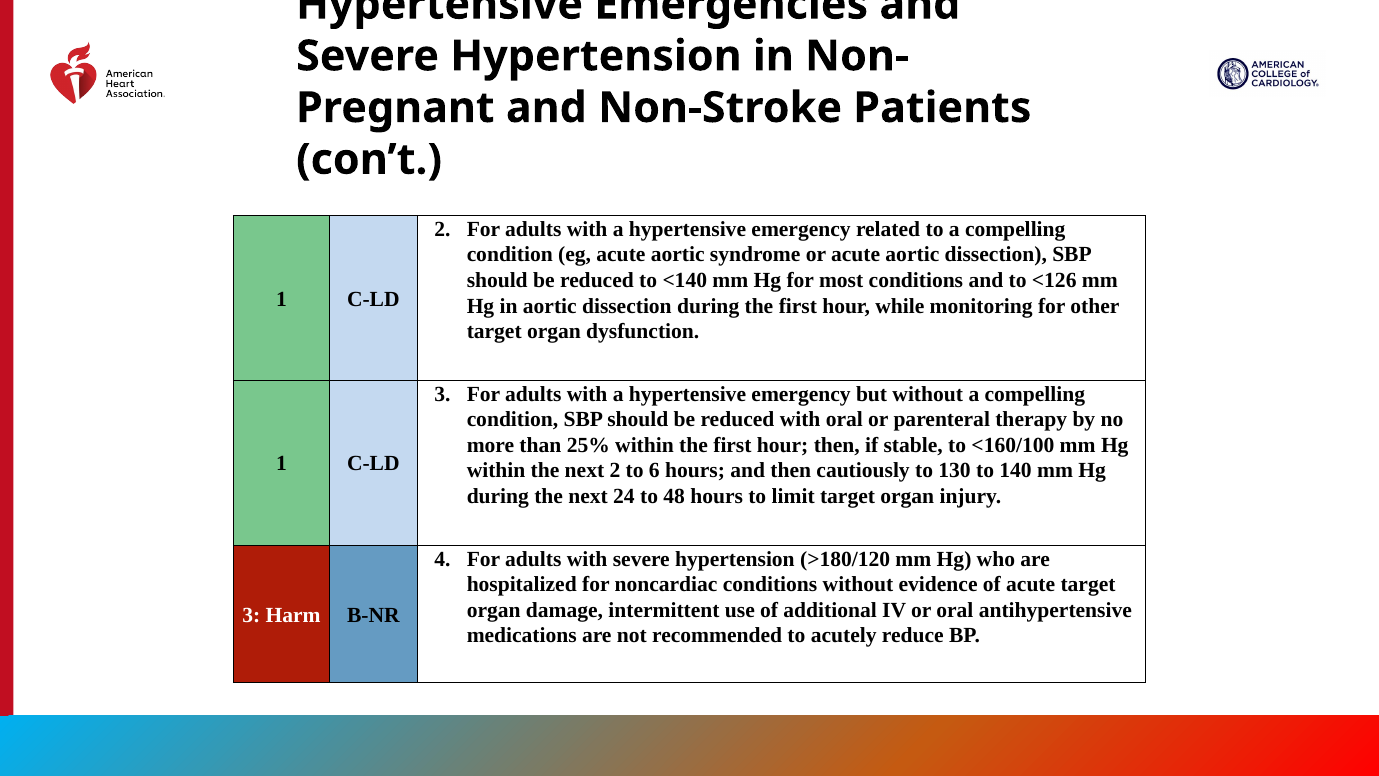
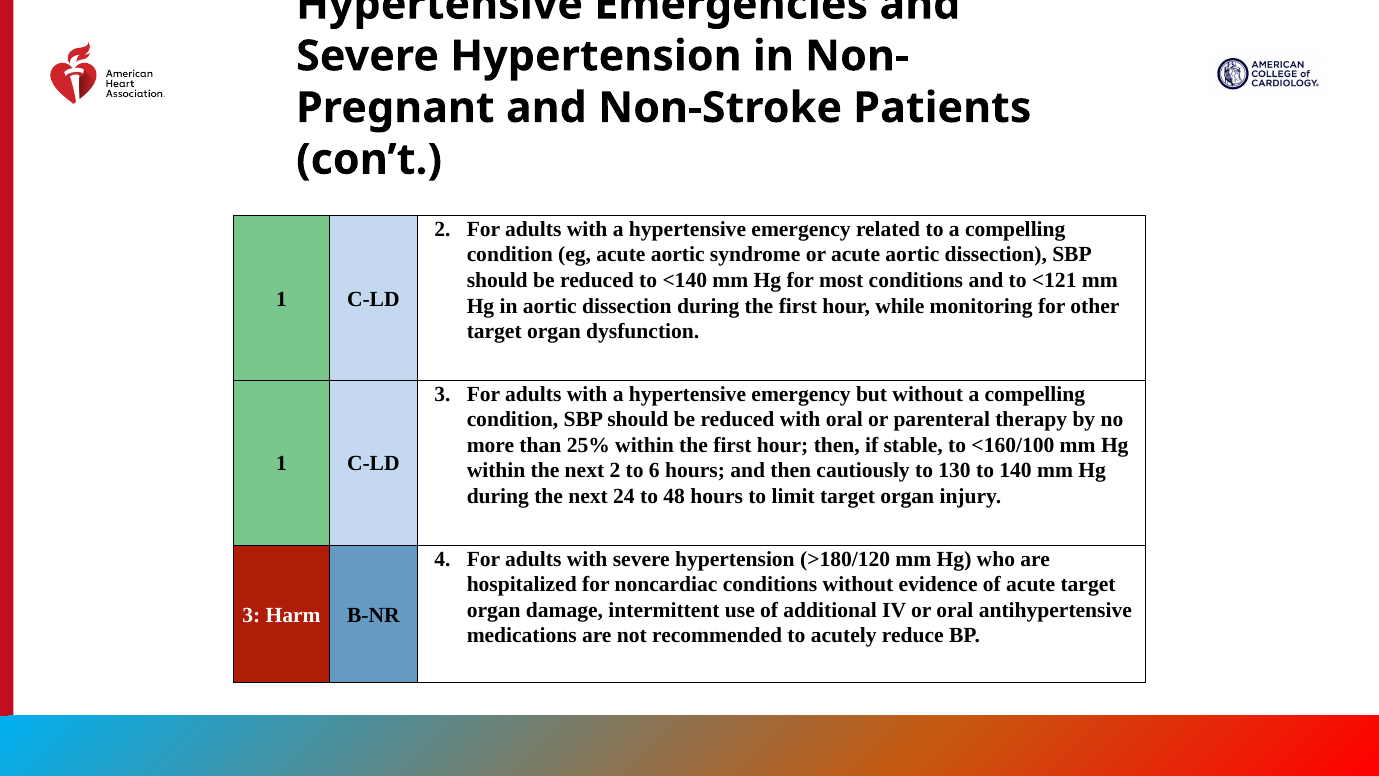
<126: <126 -> <121 (1054, 280)
